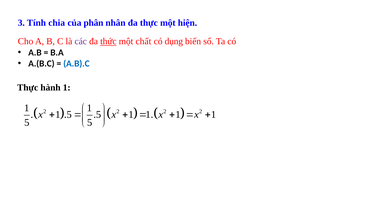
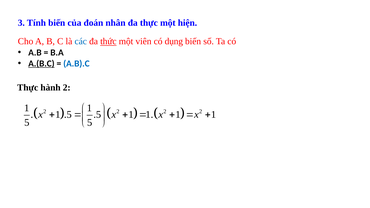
Tính chia: chia -> biến (57, 23)
phân: phân -> đoán (93, 23)
các colour: purple -> blue (81, 41)
chất: chất -> viên (143, 41)
A.(B.C underline: none -> present (41, 64)
hành 1: 1 -> 2 (67, 88)
